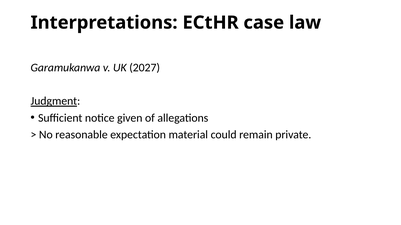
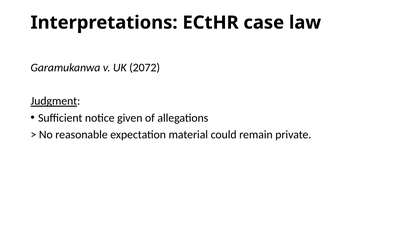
2027: 2027 -> 2072 (145, 68)
